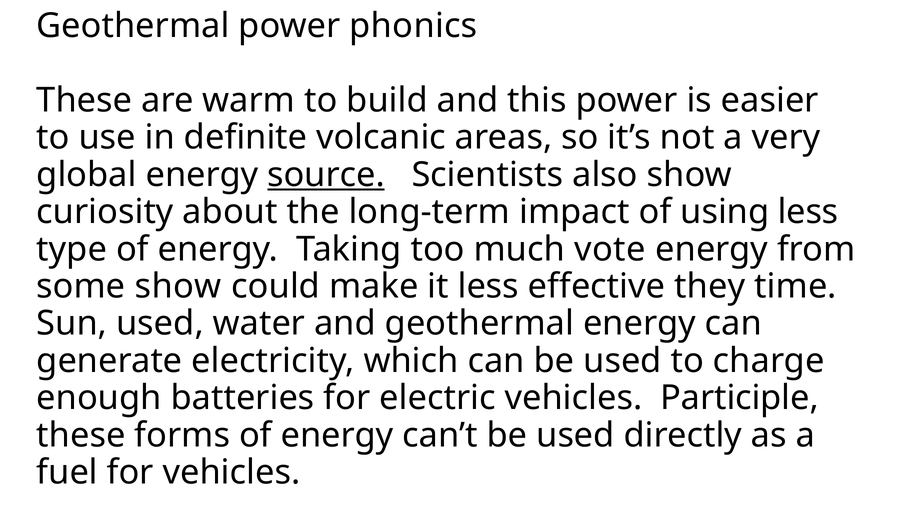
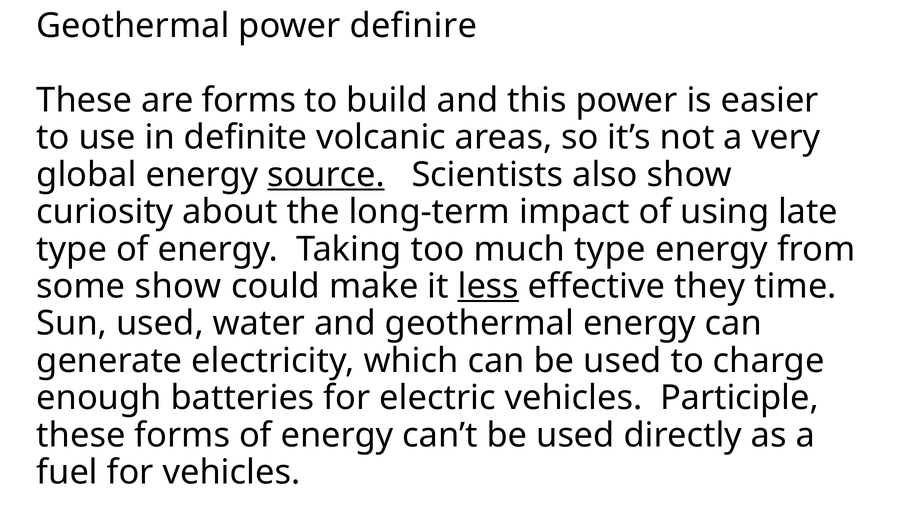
phonics: phonics -> definire (413, 26)
are warm: warm -> forms (249, 100)
using less: less -> late (808, 212)
much vote: vote -> type (610, 249)
less underline: none -> present (488, 286)
